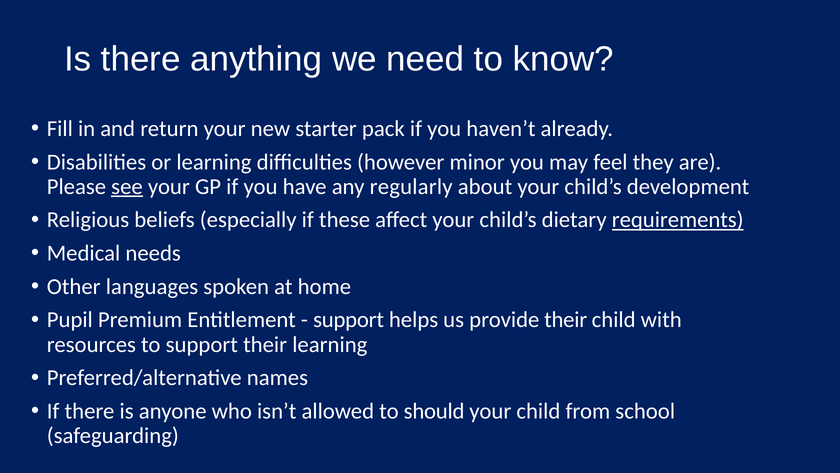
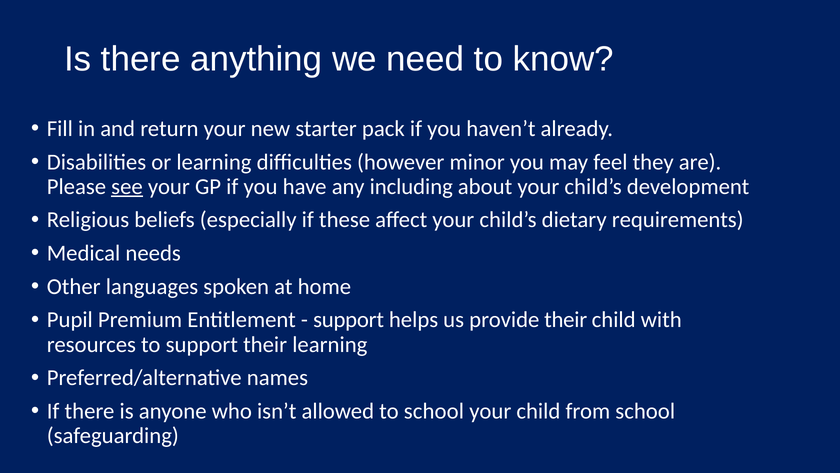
regularly: regularly -> including (411, 186)
requirements underline: present -> none (678, 220)
to should: should -> school (434, 411)
